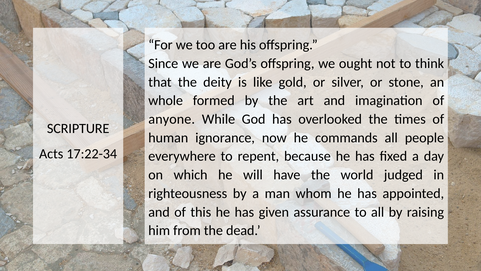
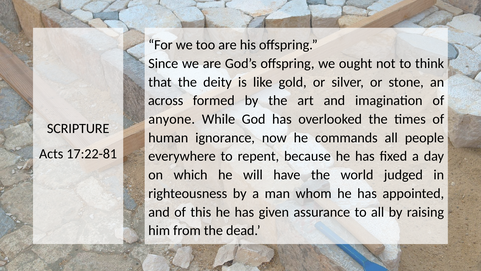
whole: whole -> across (166, 100)
17:22-34: 17:22-34 -> 17:22-81 (92, 154)
